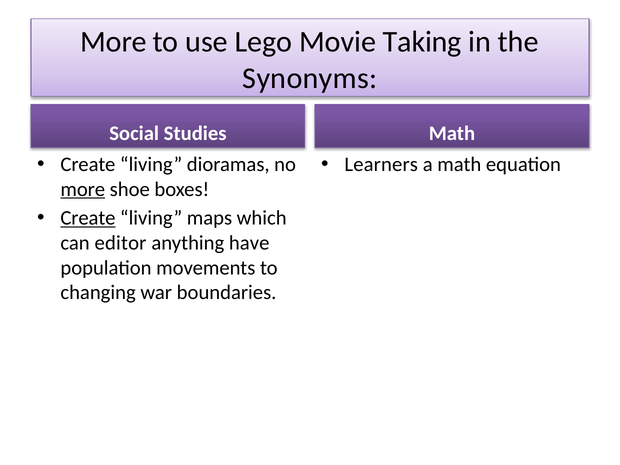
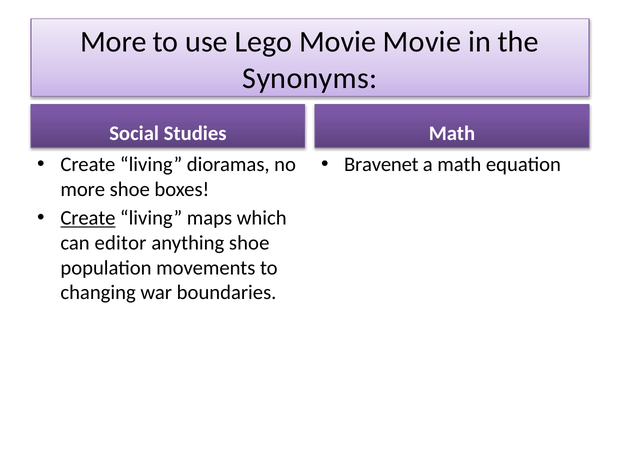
Movie Taking: Taking -> Movie (422, 42)
Learners: Learners -> Bravenet (381, 164)
more underline: present -> none (83, 189)
anything have: have -> shoe (249, 243)
